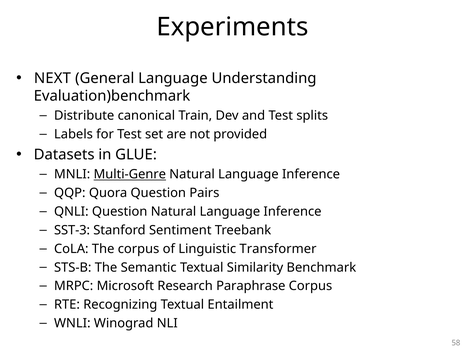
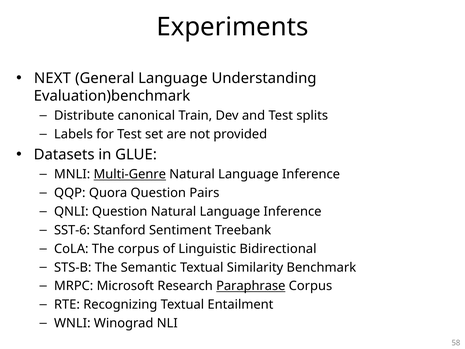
SST-3: SST-3 -> SST-6 (72, 230)
Transformer: Transformer -> Bidirectional (278, 249)
Paraphrase underline: none -> present (251, 286)
